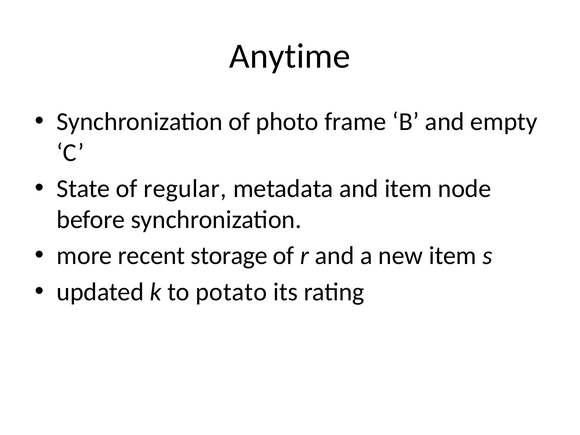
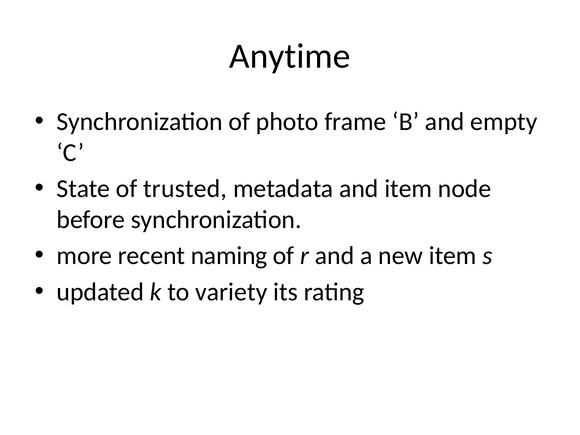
regular: regular -> trusted (185, 189)
storage: storage -> naming (229, 256)
potato: potato -> variety (231, 292)
